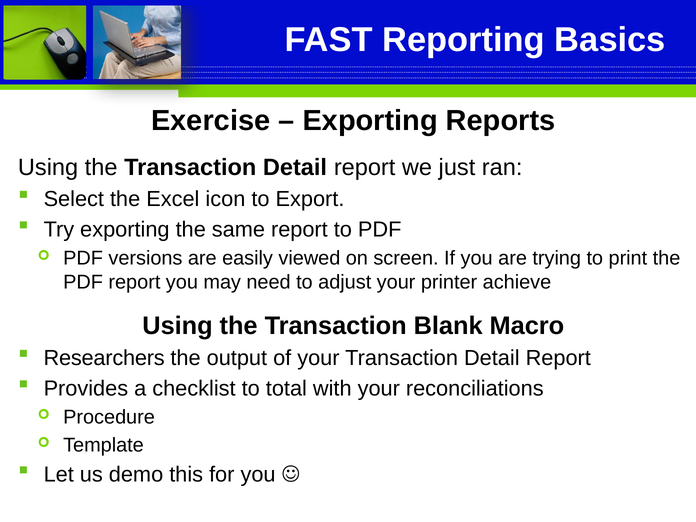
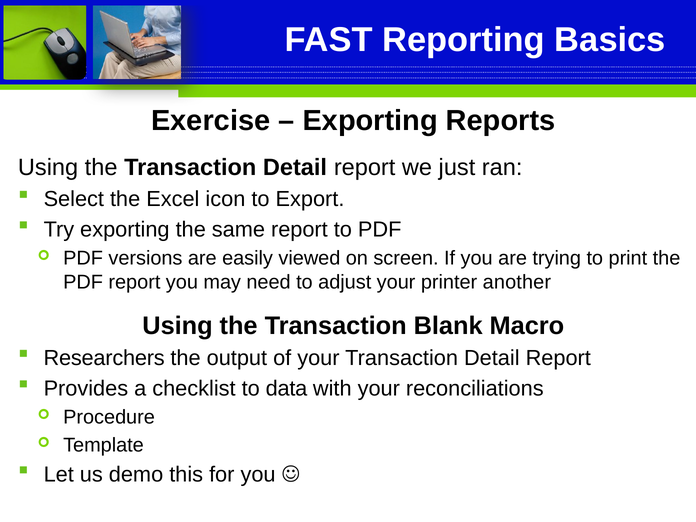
achieve: achieve -> another (517, 282)
total: total -> data (287, 388)
